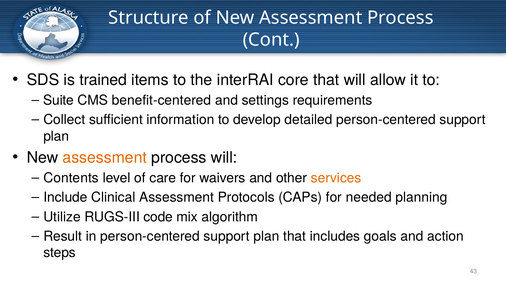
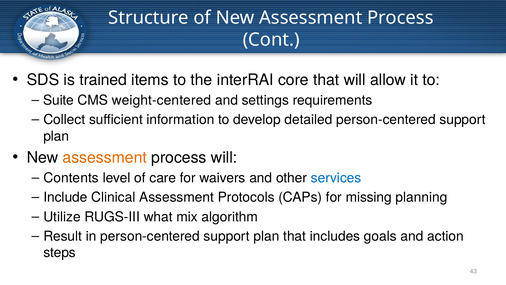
benefit-centered: benefit-centered -> weight-centered (161, 100)
services colour: orange -> blue (336, 178)
needed: needed -> missing (369, 197)
code: code -> what (158, 217)
